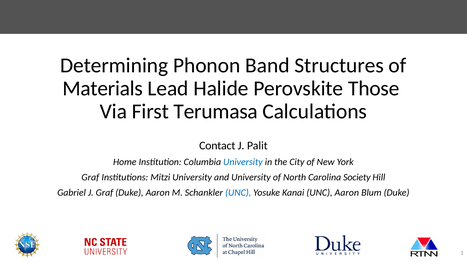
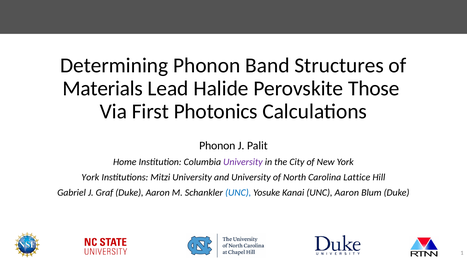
Terumasa: Terumasa -> Photonics (216, 112)
Contact: Contact -> Phonon (217, 146)
University colour: blue -> purple (243, 162)
Graf: Graf -> York (90, 178)
Society: Society -> Lattice (357, 178)
